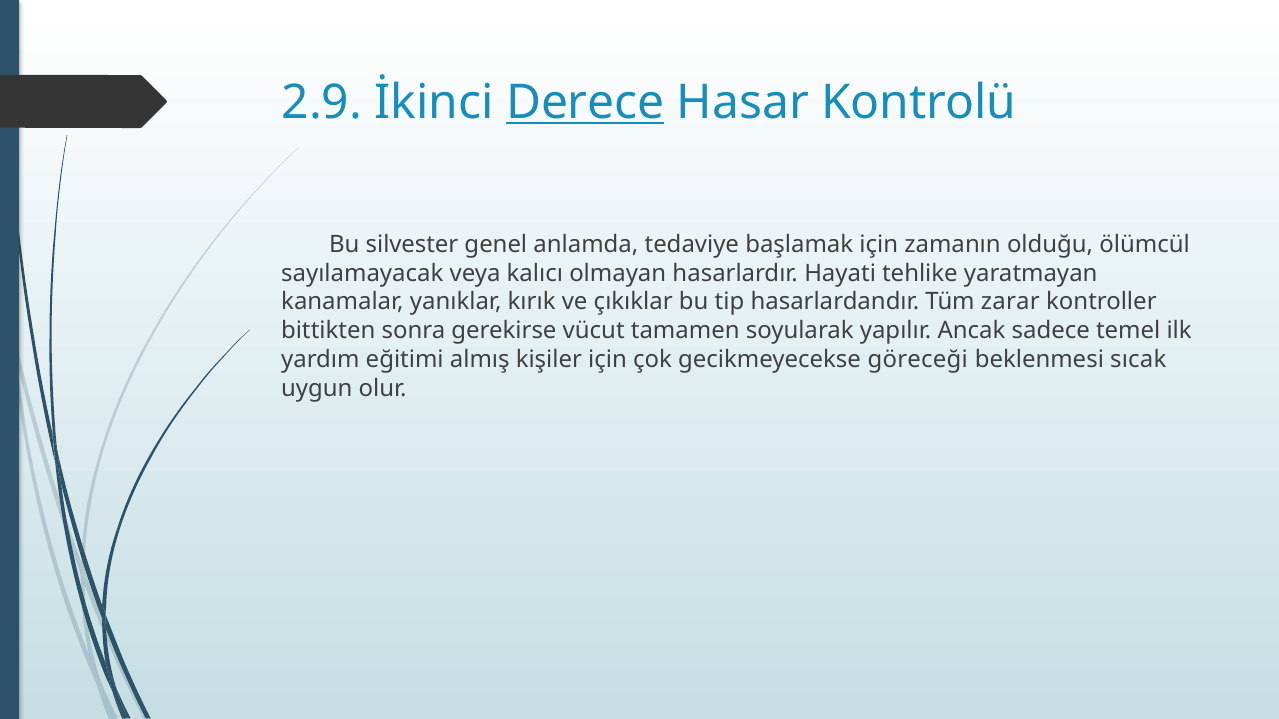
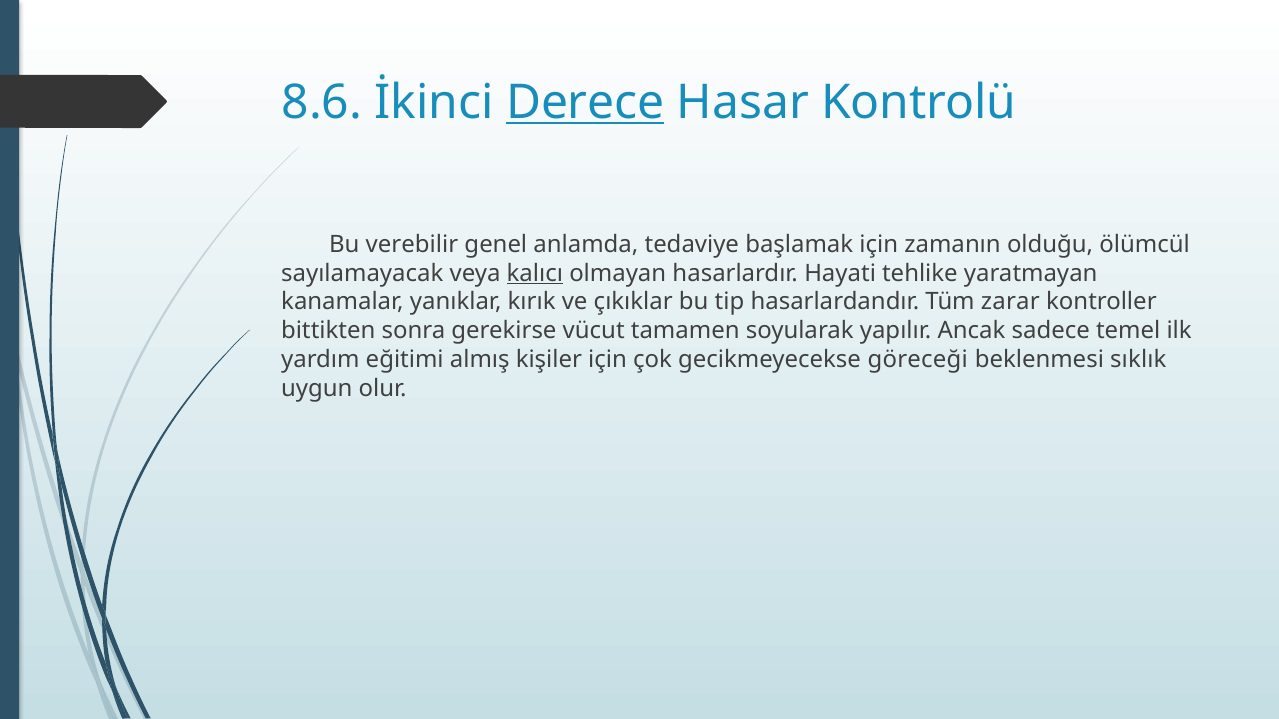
2.9: 2.9 -> 8.6 (322, 102)
silvester: silvester -> verebilir (412, 245)
kalıcı underline: none -> present (535, 273)
sıcak: sıcak -> sıklık (1138, 360)
